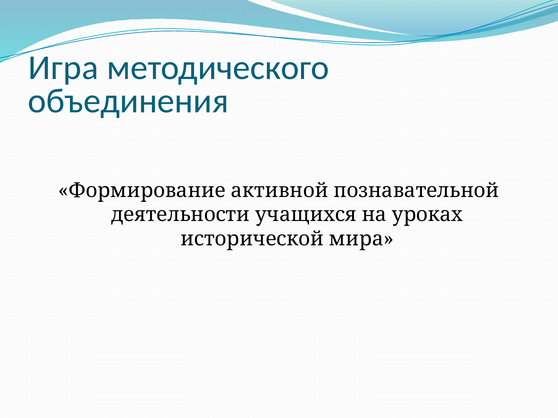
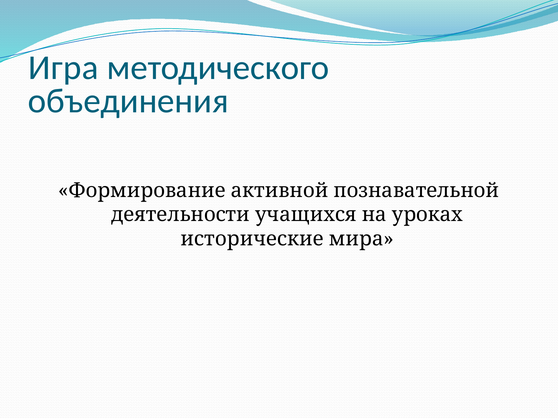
исторической: исторической -> исторические (252, 239)
